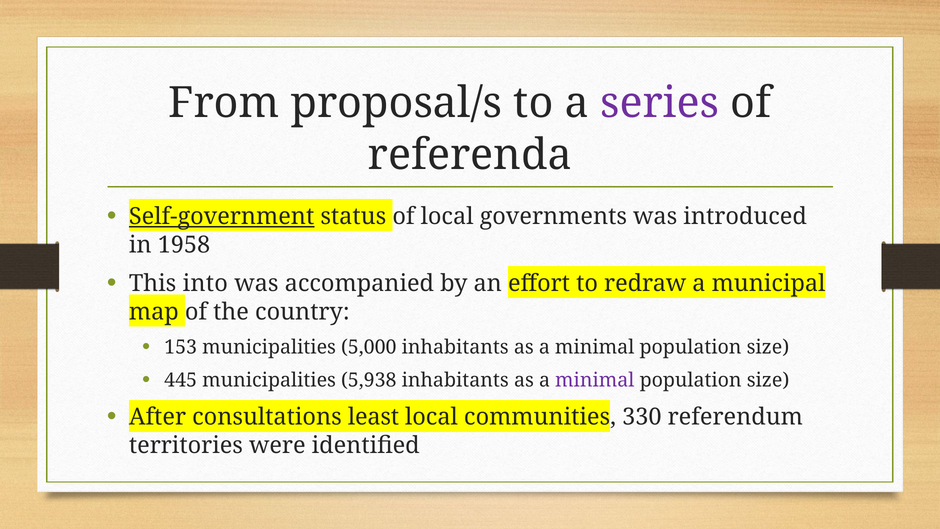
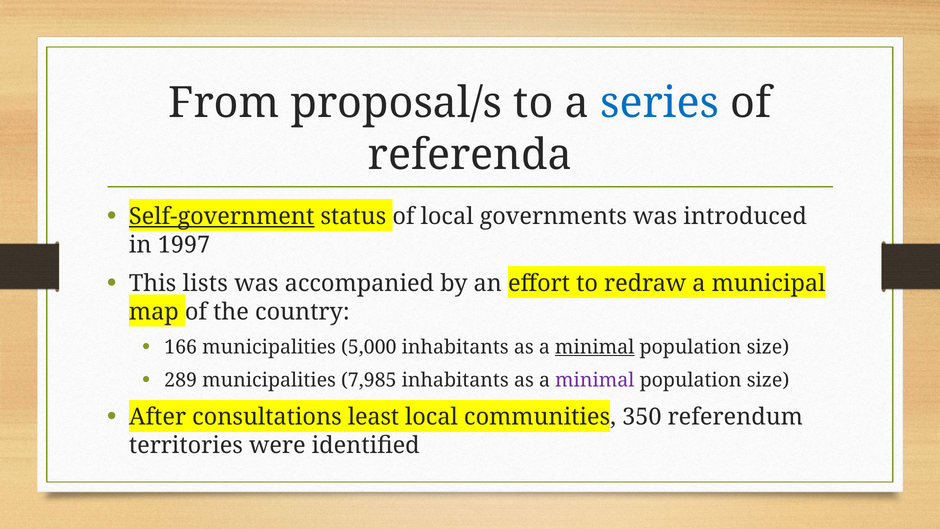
series colour: purple -> blue (660, 103)
1958: 1958 -> 1997 (184, 245)
into: into -> lists (205, 283)
153: 153 -> 166 (181, 347)
minimal underline: none -> present (595, 347)
445: 445 -> 289 (181, 380)
5,938: 5,938 -> 7,985 (369, 380)
330: 330 -> 350 (642, 417)
